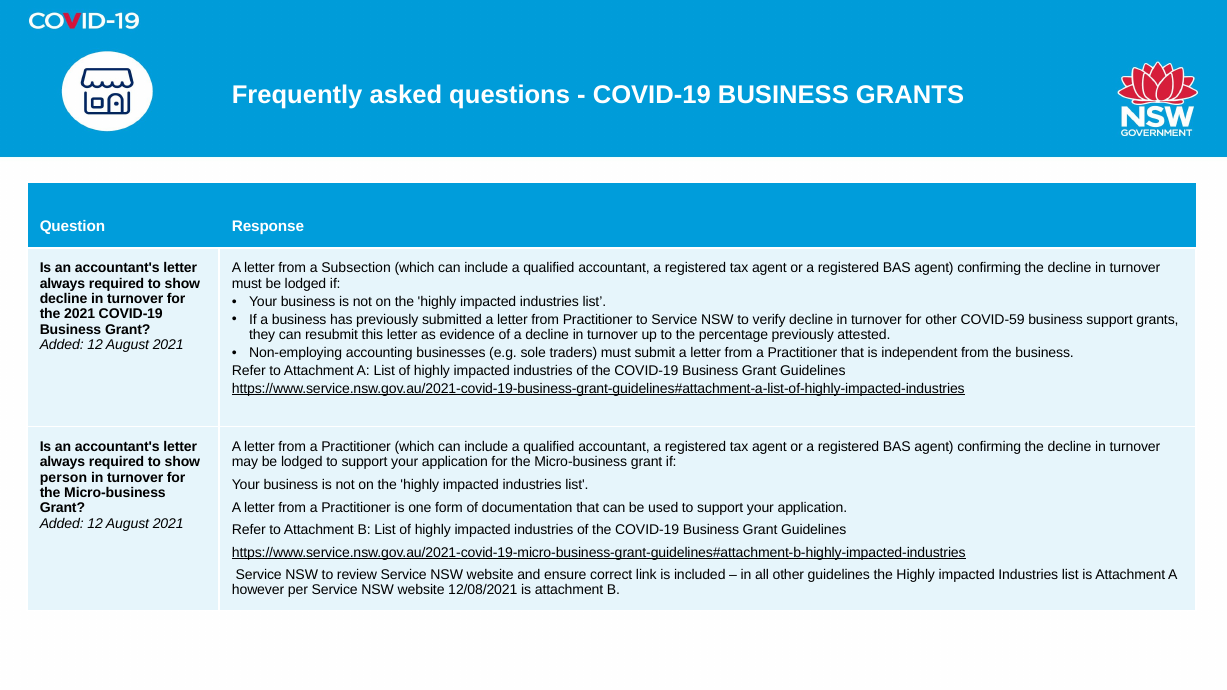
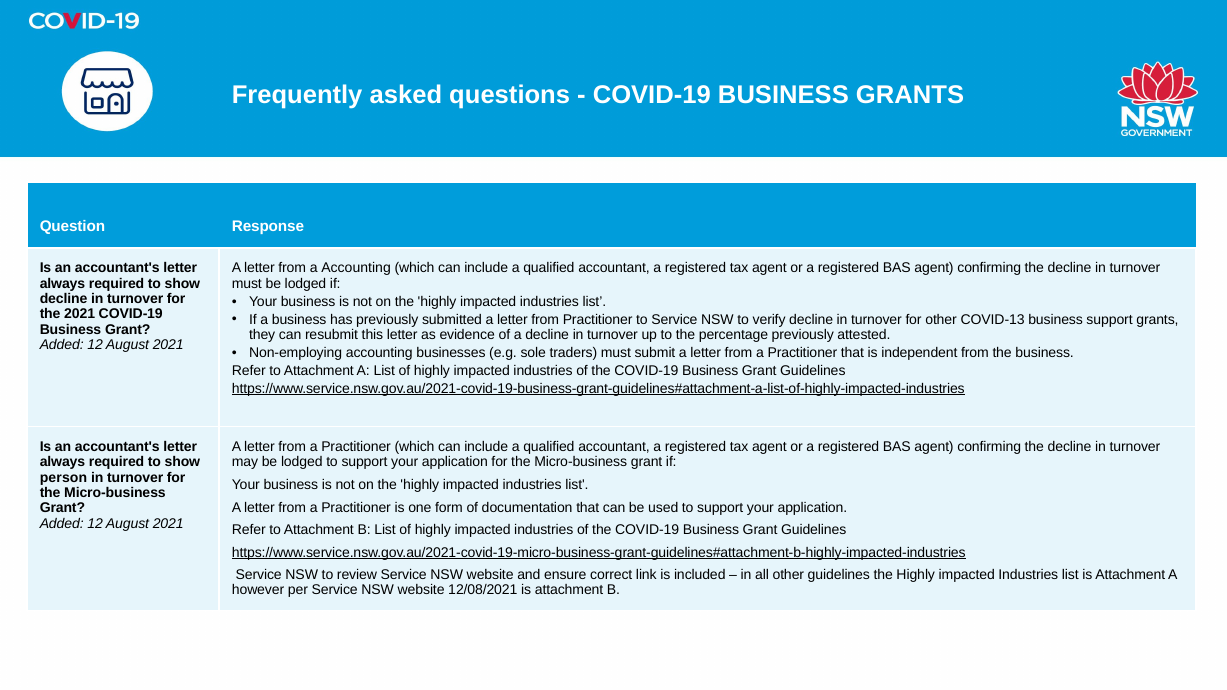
a Subsection: Subsection -> Accounting (356, 268)
COVID-59: COVID-59 -> COVID-13 (993, 319)
